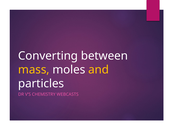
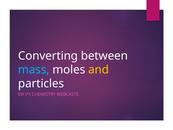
mass colour: yellow -> light blue (34, 70)
